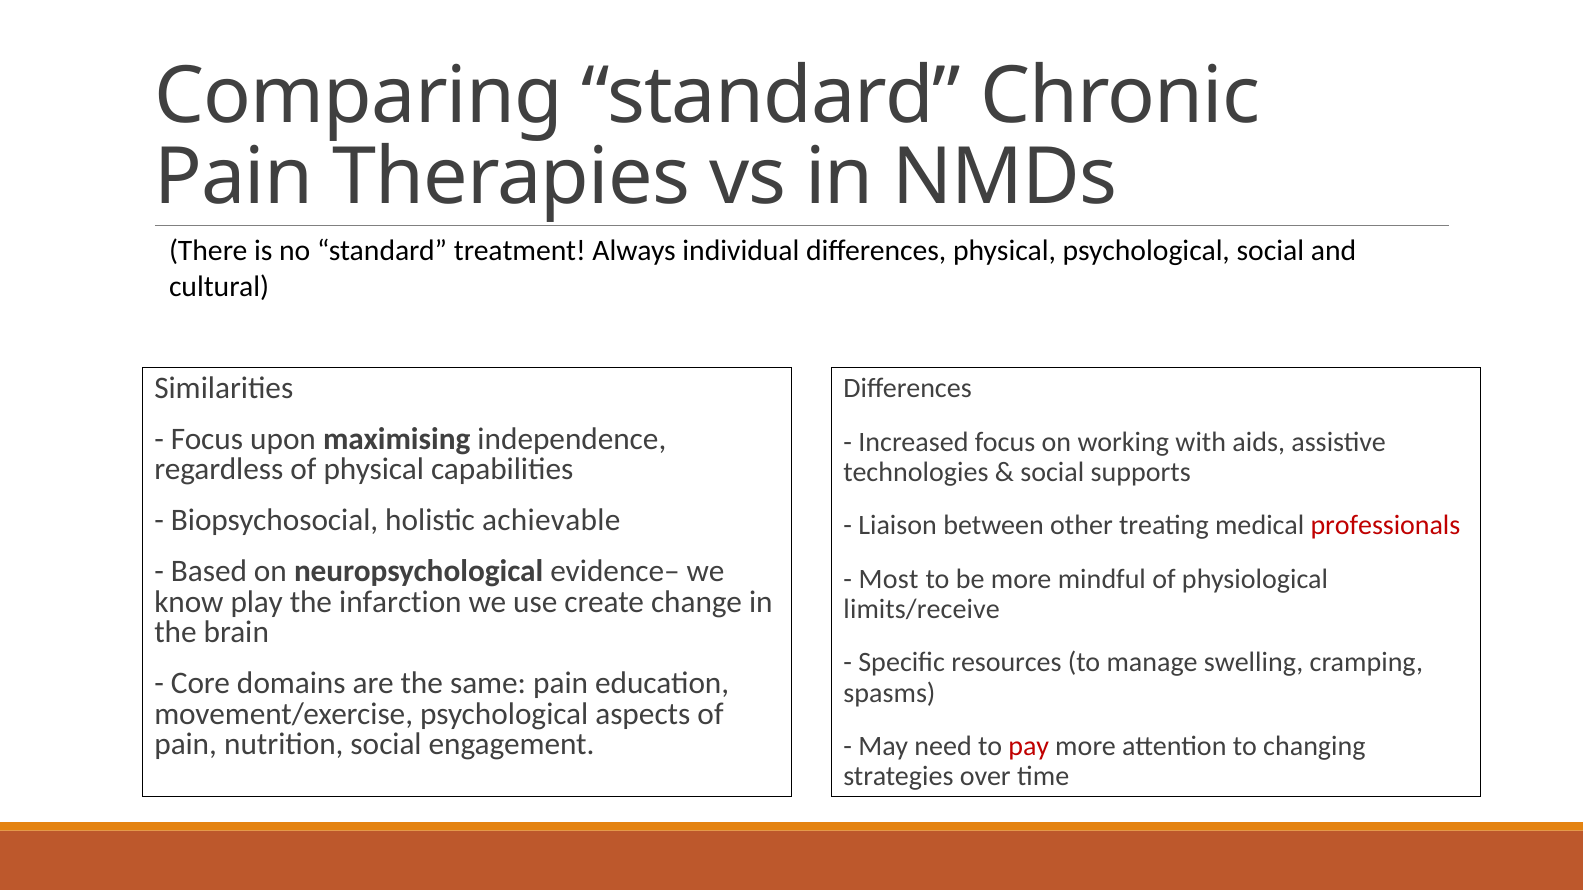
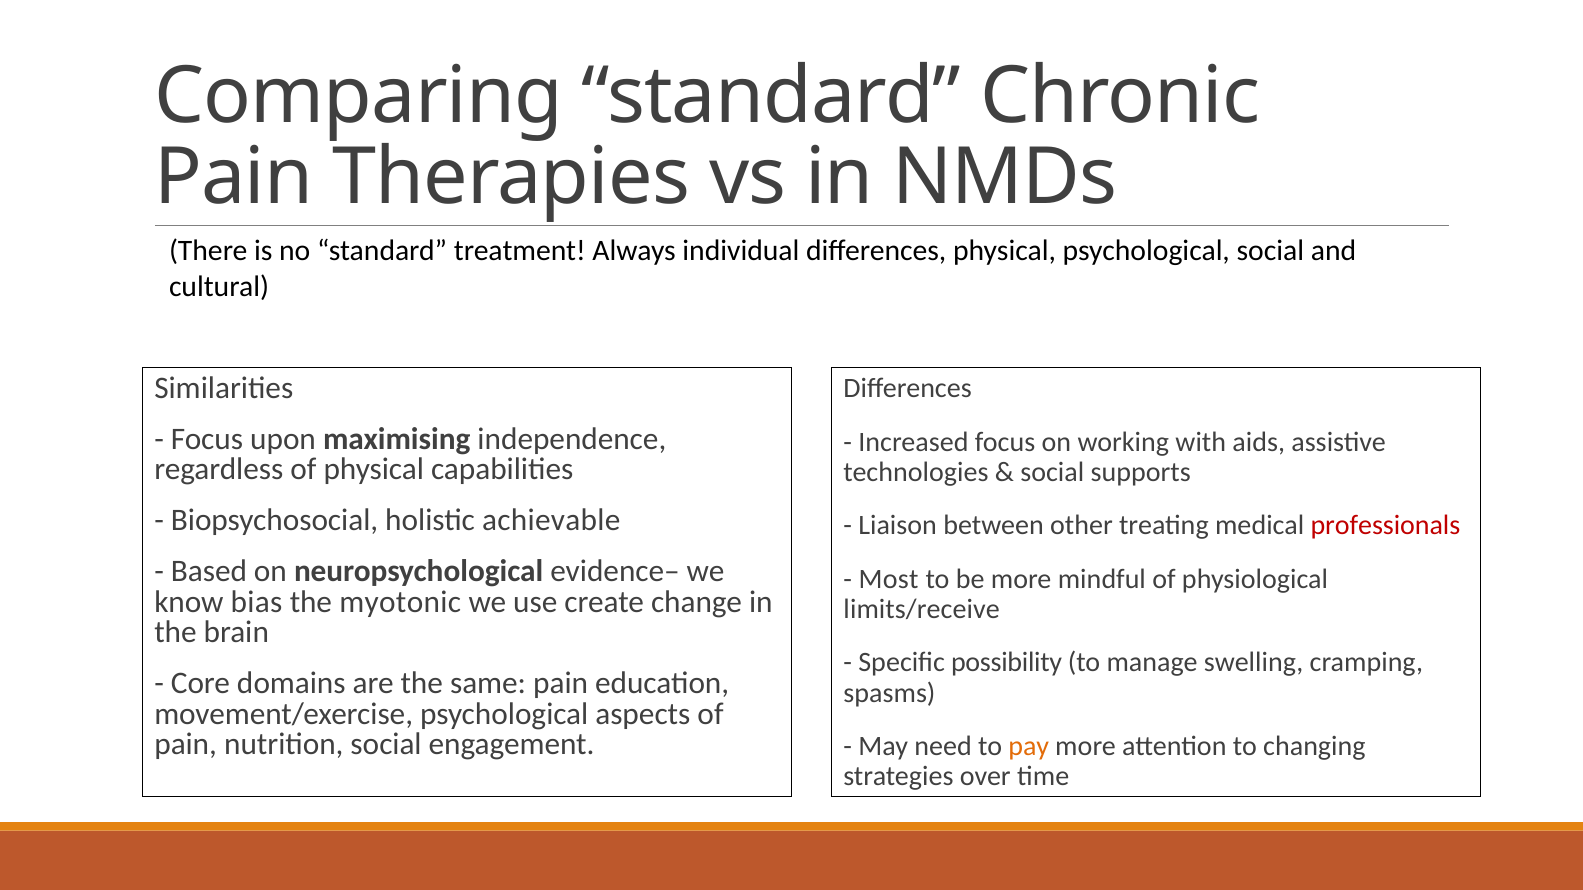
play: play -> bias (257, 602)
infarction: infarction -> myotonic (400, 602)
resources: resources -> possibility (1007, 663)
pay colour: red -> orange (1029, 747)
